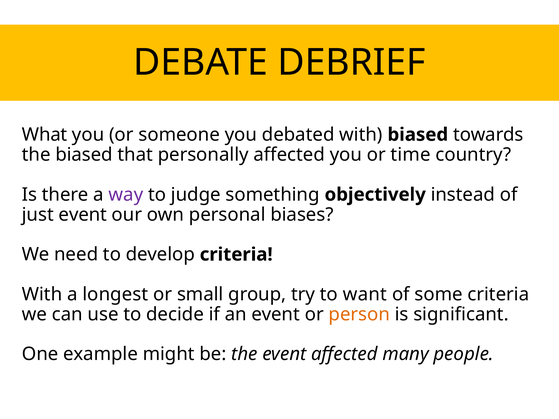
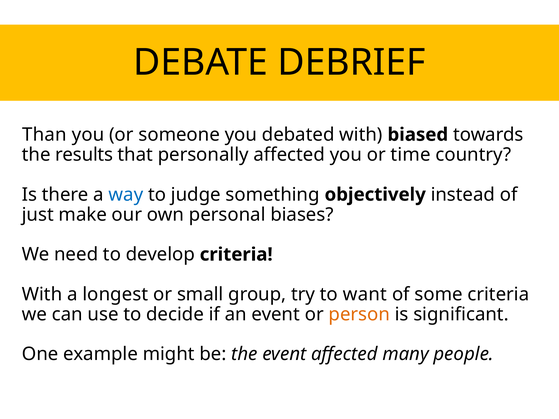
What: What -> Than (44, 135)
the biased: biased -> results (84, 155)
way colour: purple -> blue (126, 195)
just event: event -> make (83, 215)
